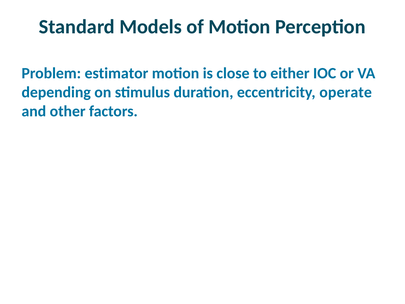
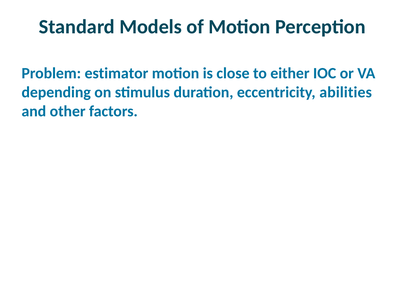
operate: operate -> abilities (346, 92)
